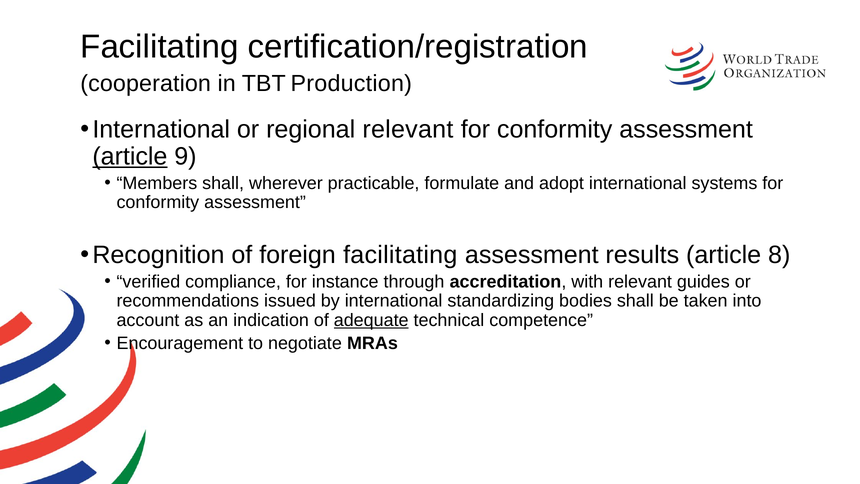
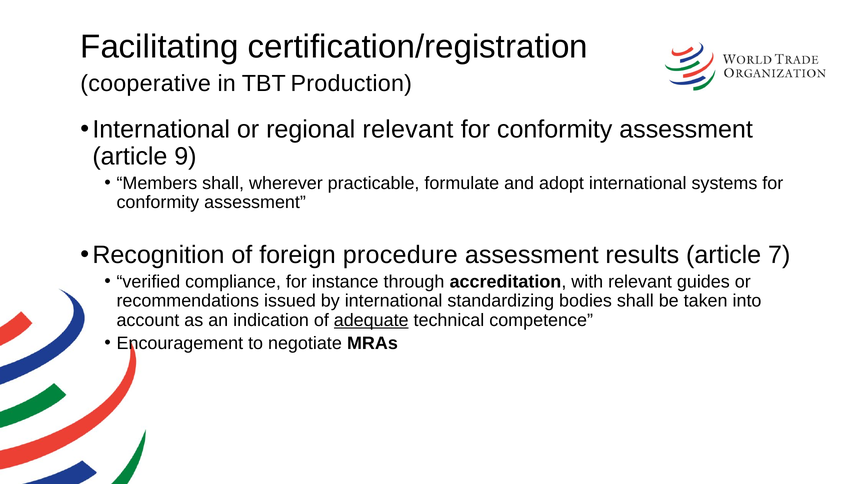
cooperation: cooperation -> cooperative (146, 83)
article underline: present -> none (130, 156)
foreign facilitating: facilitating -> procedure (400, 255)
8: 8 -> 7 (779, 255)
